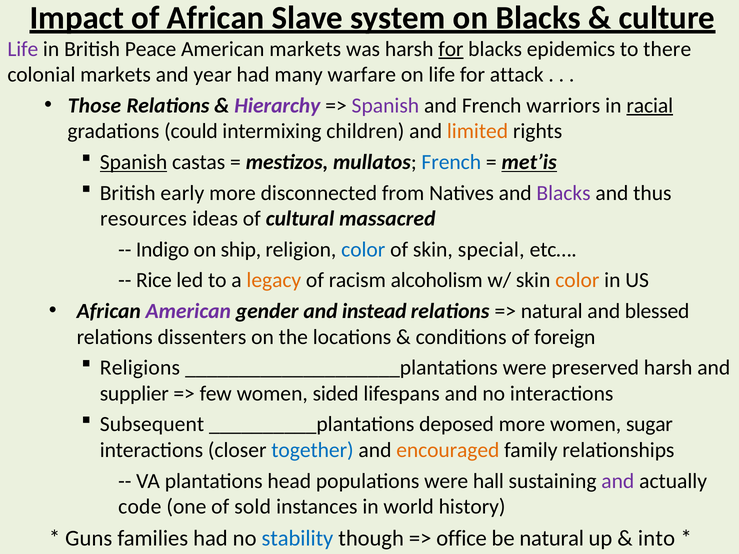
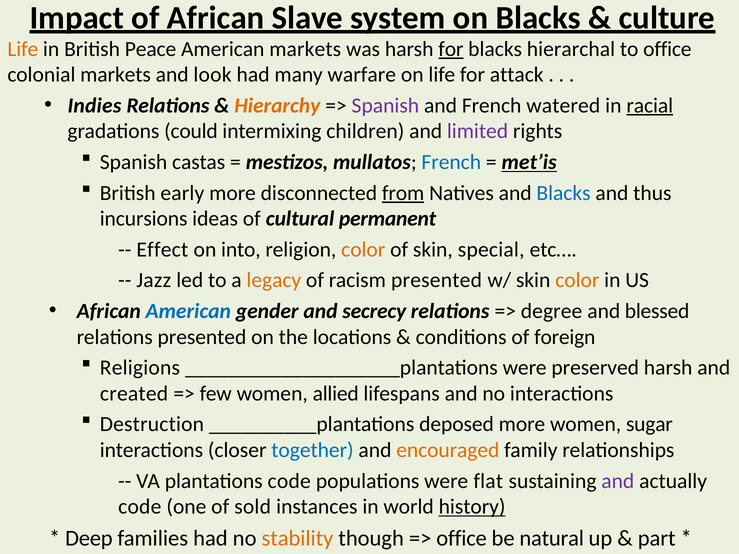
Life colour: purple -> orange (23, 49)
epidemics: epidemics -> hierarchal (571, 49)
to there: there -> office (667, 49)
year: year -> look (213, 75)
Those: Those -> Indies (94, 106)
Hierarchy colour: purple -> orange (277, 106)
warriors: warriors -> watered (563, 106)
limited colour: orange -> purple (478, 131)
Spanish underline: present -> none (134, 162)
from underline: none -> present (403, 193)
Blacks colour: purple -> blue (564, 193)
resources: resources -> incursions (144, 219)
massacred: massacred -> permanent (388, 219)
Indigo: Indigo -> Effect (162, 250)
ship: ship -> into (241, 250)
color colour: blue -> orange (363, 250)
Rice: Rice -> Jazz (154, 280)
racism alcoholism: alcoholism -> presented (436, 280)
American colour: purple -> blue (188, 311)
instead: instead -> secrecy (374, 311)
natural: natural -> degree (552, 311)
relations dissenters: dissenters -> presented (202, 337)
supplier: supplier -> created (134, 394)
sided: sided -> allied (336, 394)
Subsequent: Subsequent -> Destruction (152, 425)
plantations head: head -> code (289, 481)
hall: hall -> flat (488, 481)
history underline: none -> present (472, 507)
Guns: Guns -> Deep (89, 539)
stability colour: blue -> orange (297, 539)
into: into -> part (657, 539)
